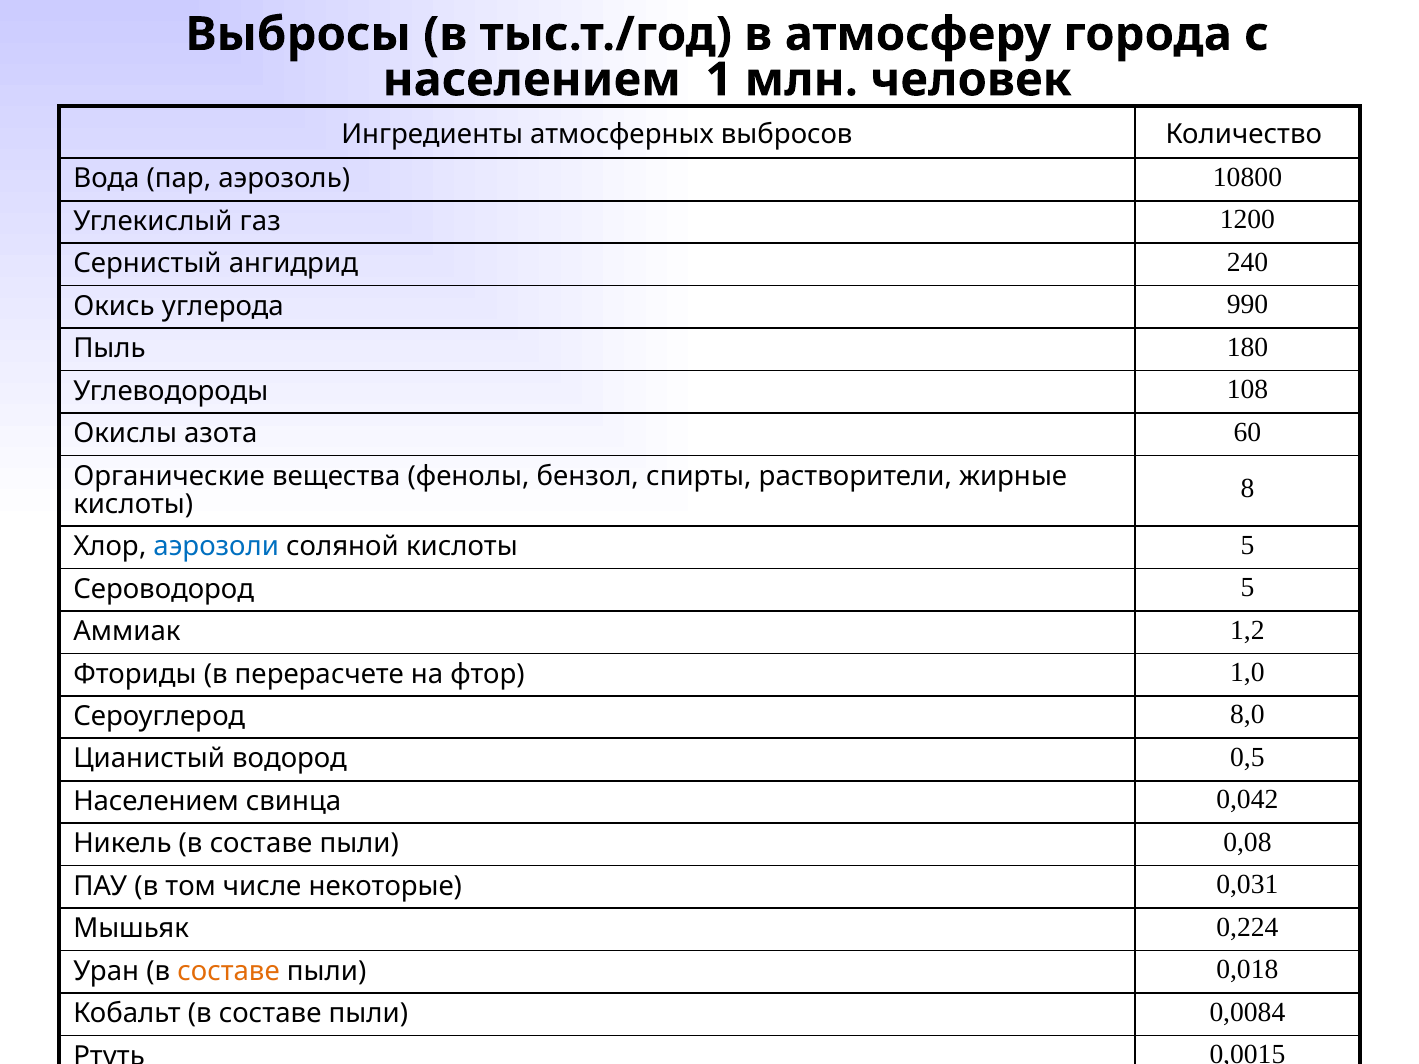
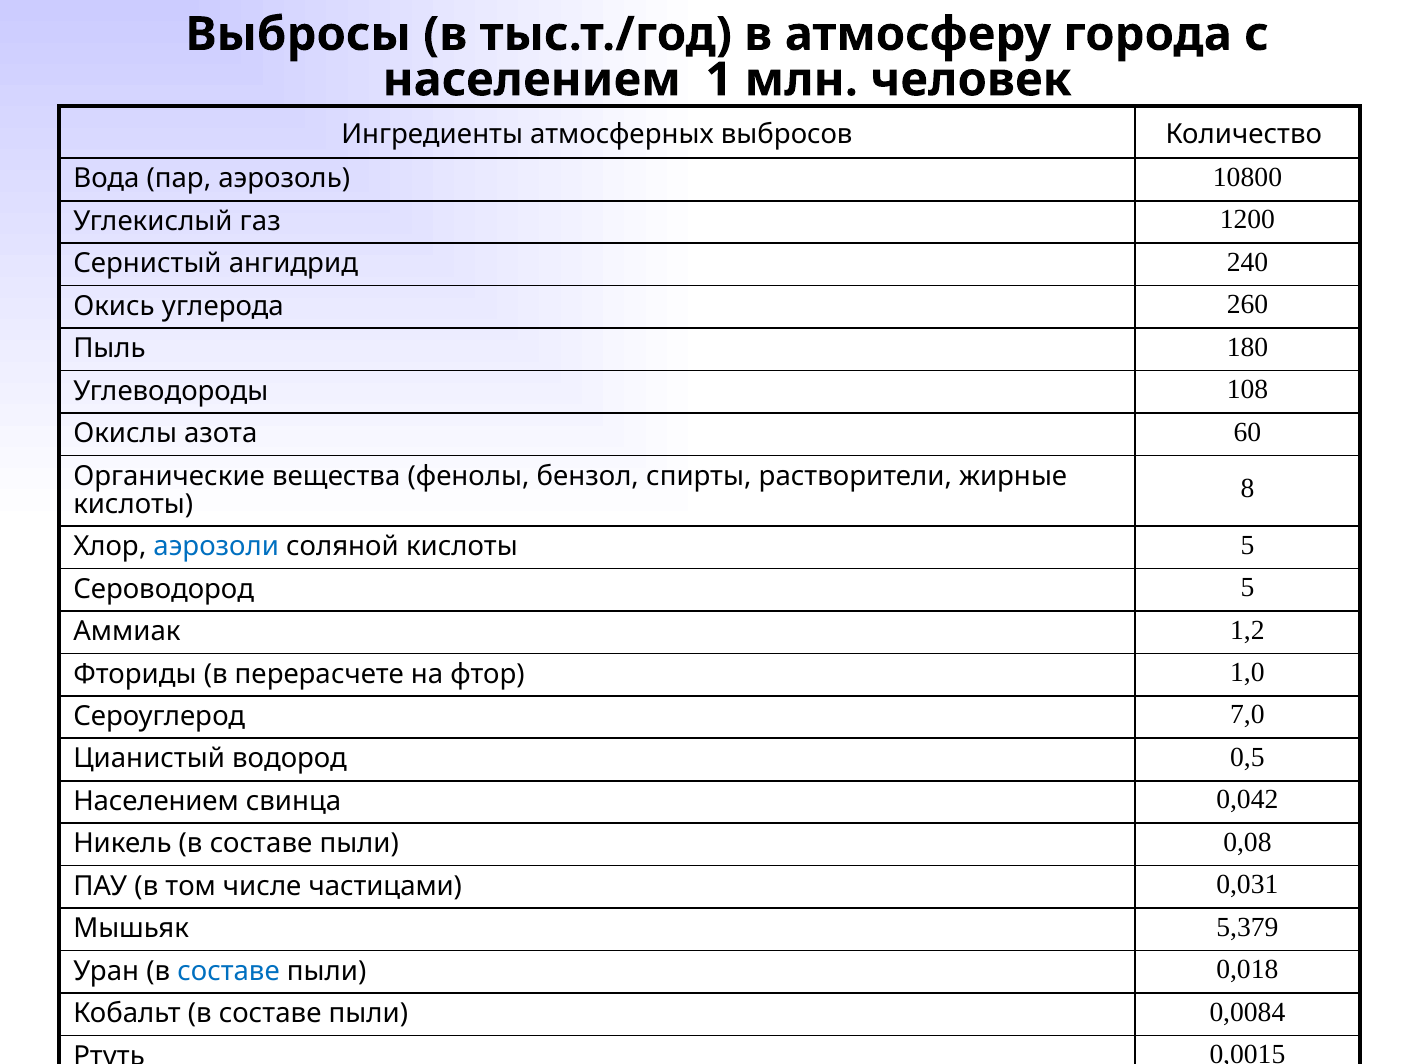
990: 990 -> 260 (1247, 305)
8,0: 8,0 -> 7,0 (1247, 715)
некоторые: некоторые -> частицами (385, 886)
0,224: 0,224 -> 5,379 (1247, 927)
составе colour: orange -> blue (229, 971)
